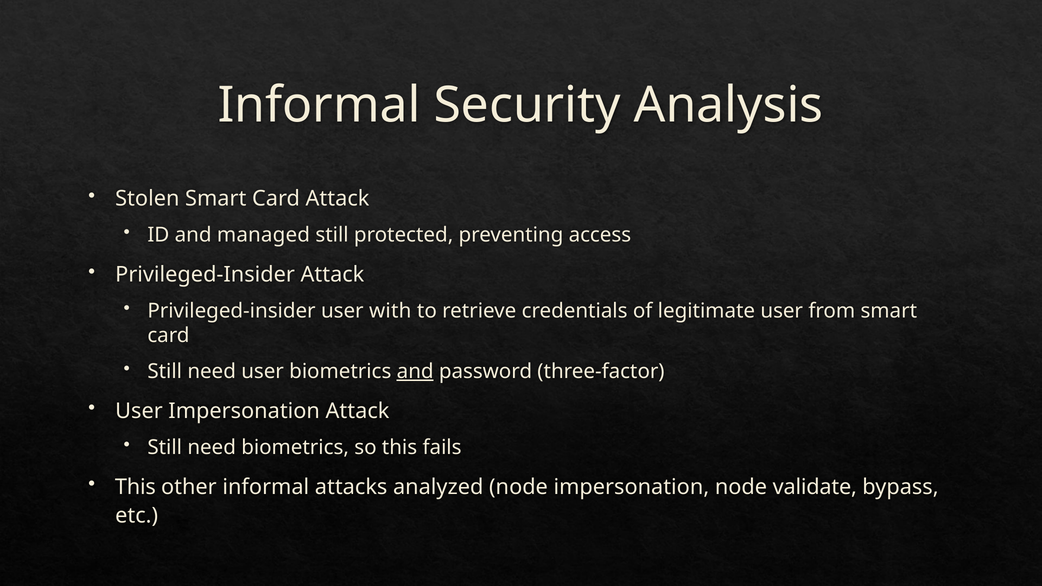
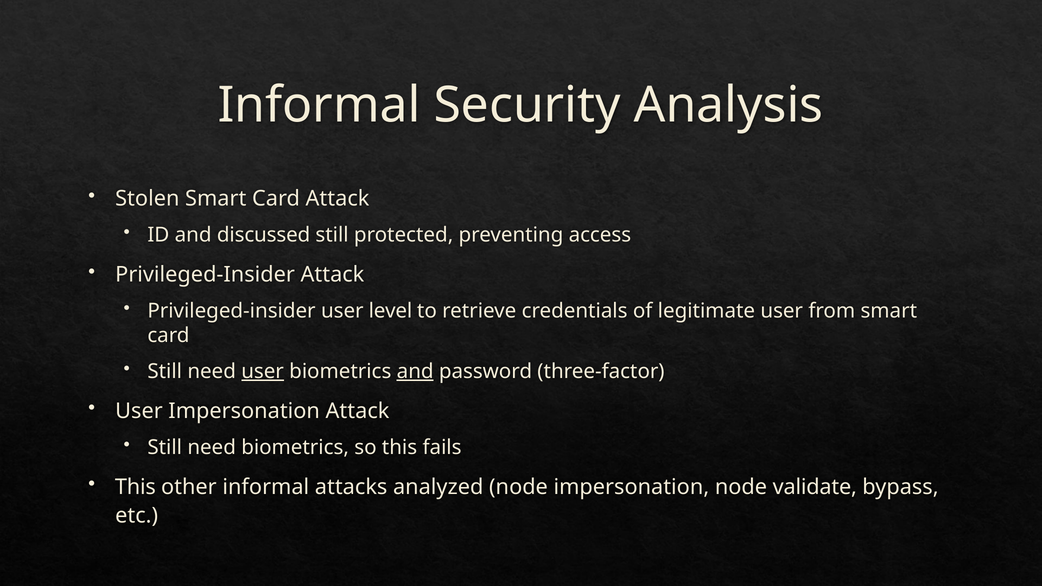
managed: managed -> discussed (264, 235)
with: with -> level (390, 311)
user underline: none -> present (263, 371)
